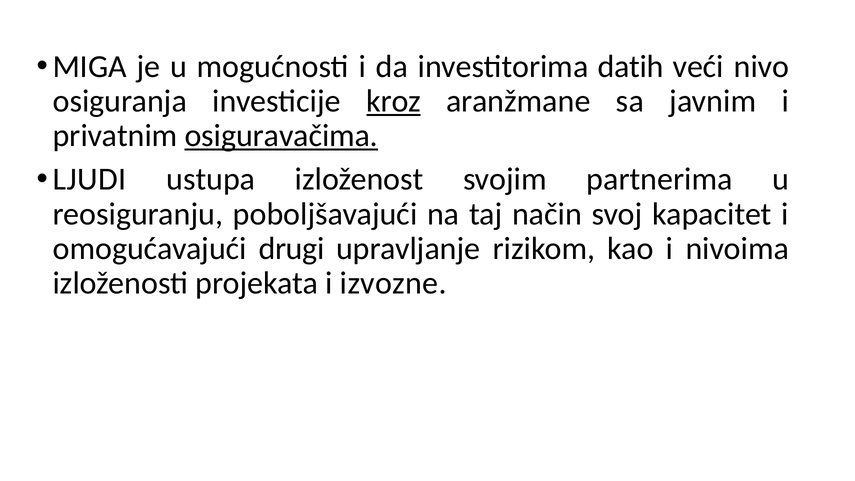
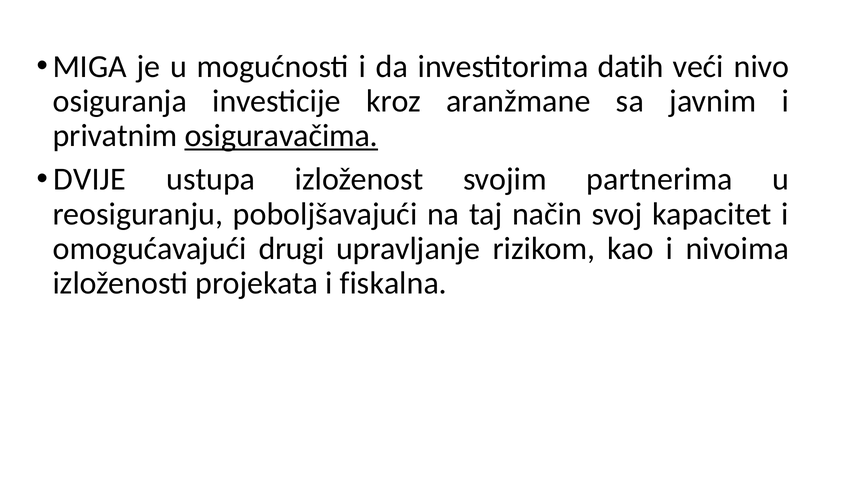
kroz underline: present -> none (394, 101)
LJUDI: LJUDI -> DVIJE (90, 179)
izvozne: izvozne -> fiskalna (393, 283)
